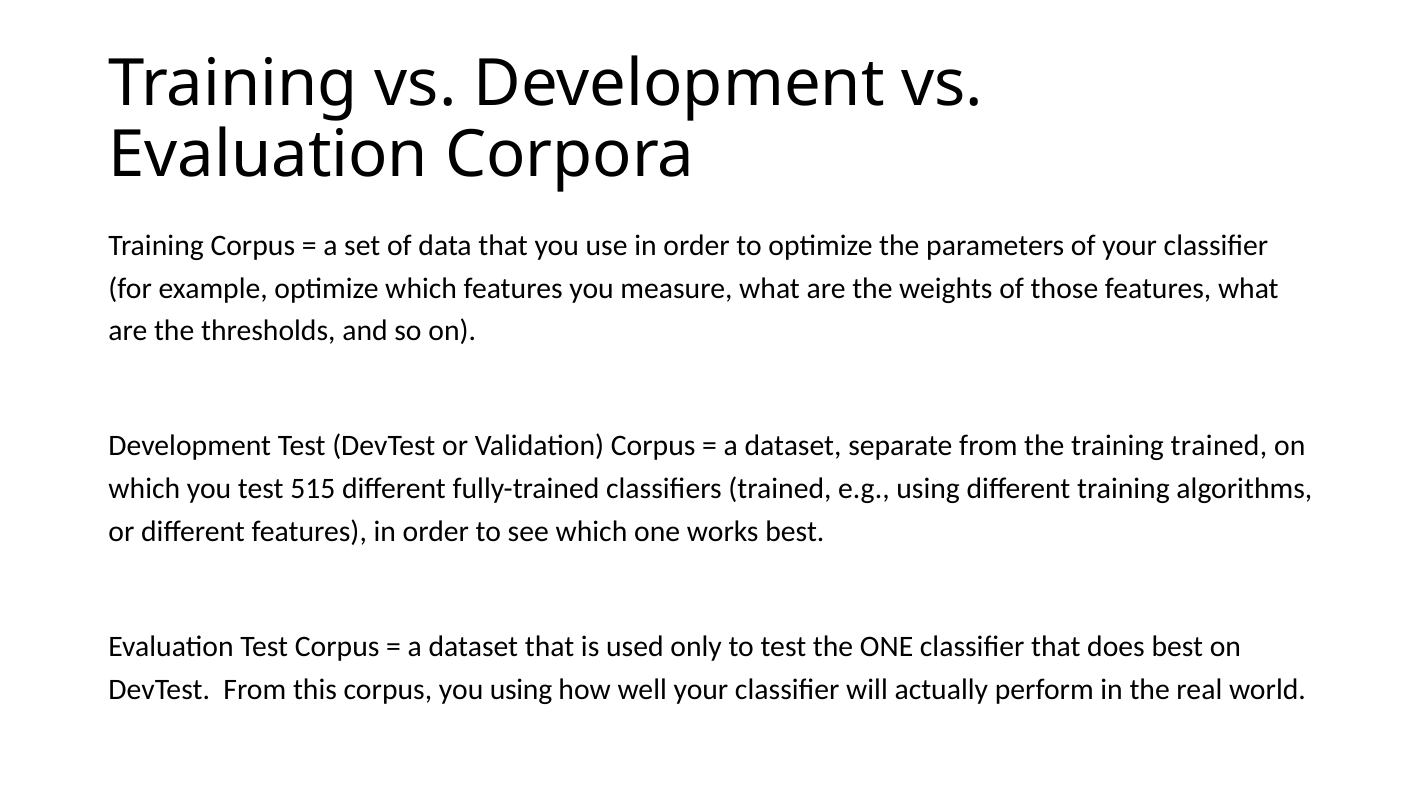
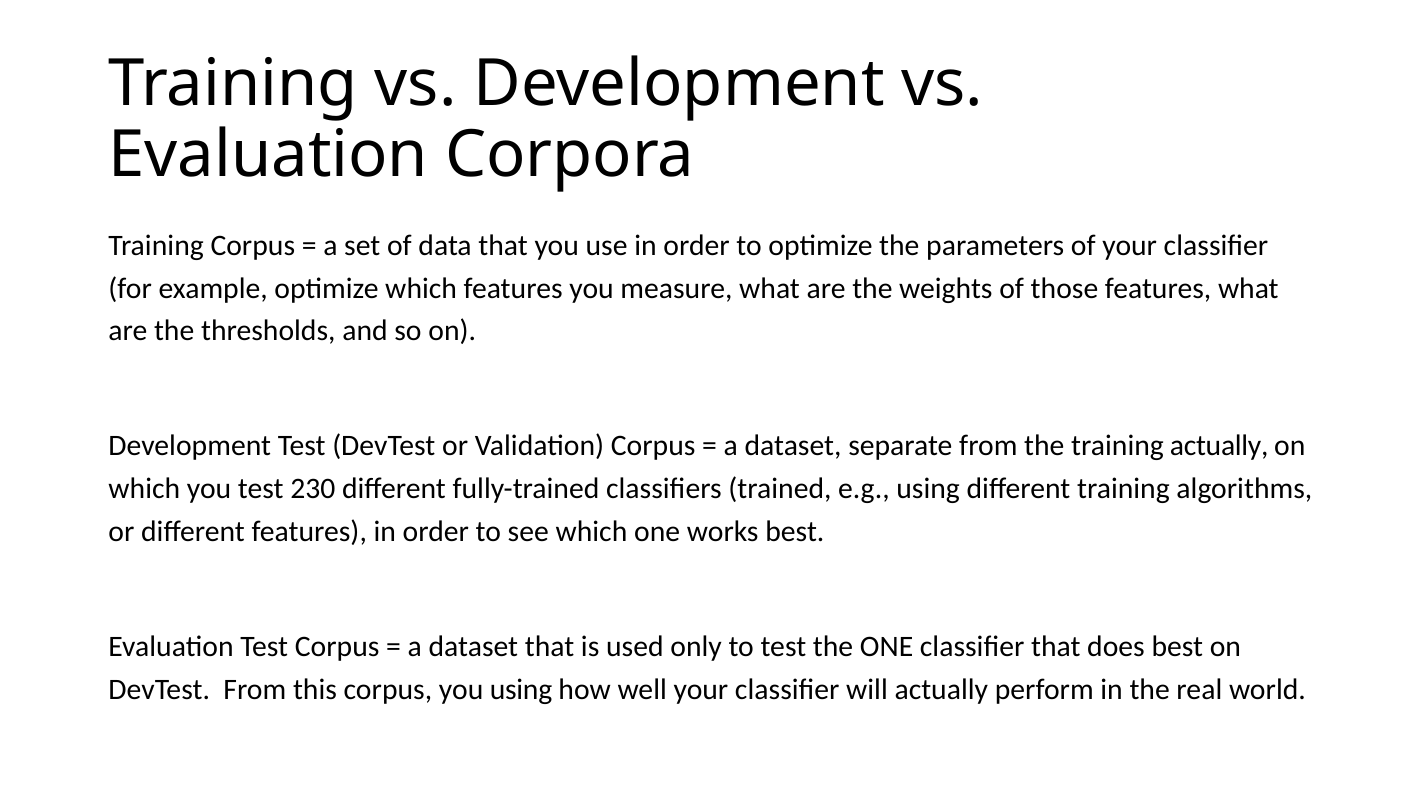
training trained: trained -> actually (1219, 446)
515: 515 -> 230 (313, 488)
